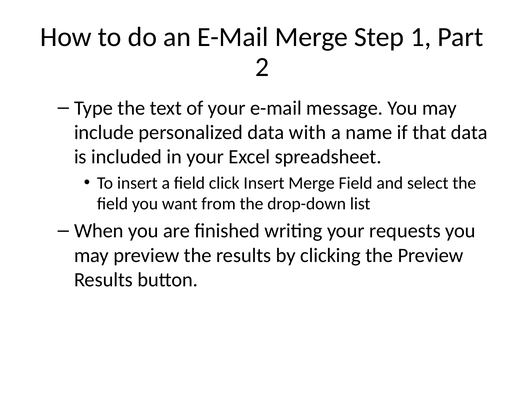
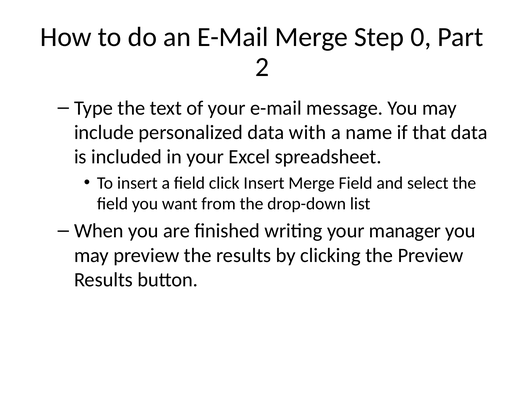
1: 1 -> 0 (421, 37)
requests: requests -> manager (405, 231)
